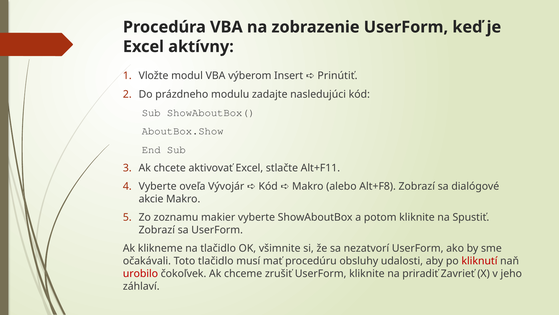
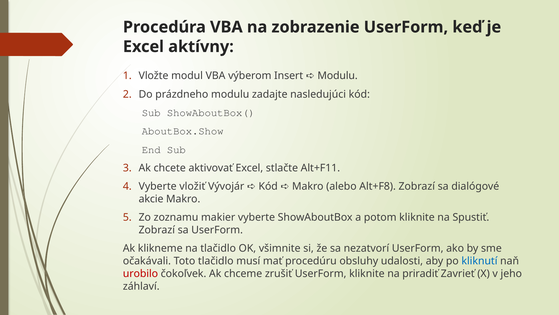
Insert Prinútiť: Prinútiť -> Modulu (338, 76)
oveľa: oveľa -> vložiť (192, 186)
kliknutí colour: red -> blue (479, 261)
